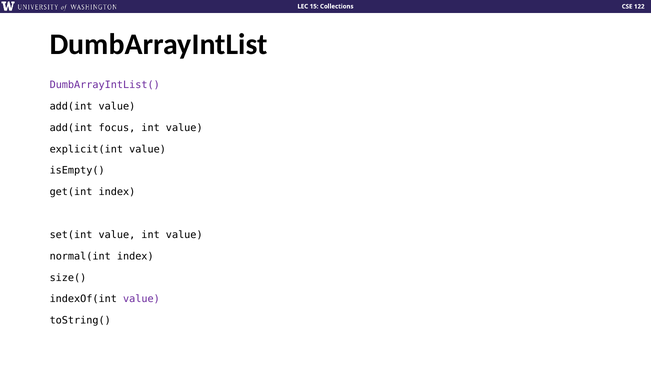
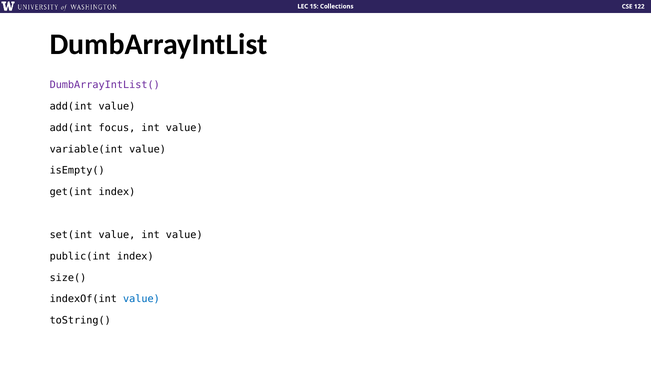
explicit(int: explicit(int -> variable(int (86, 149)
normal(int: normal(int -> public(int (80, 256)
value colour: purple -> blue (141, 299)
